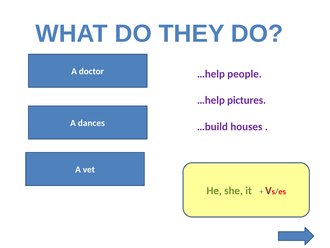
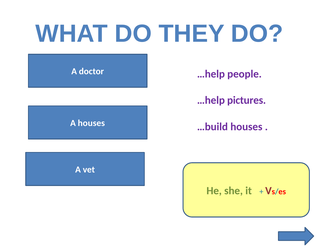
dances: dances -> houses (91, 123)
